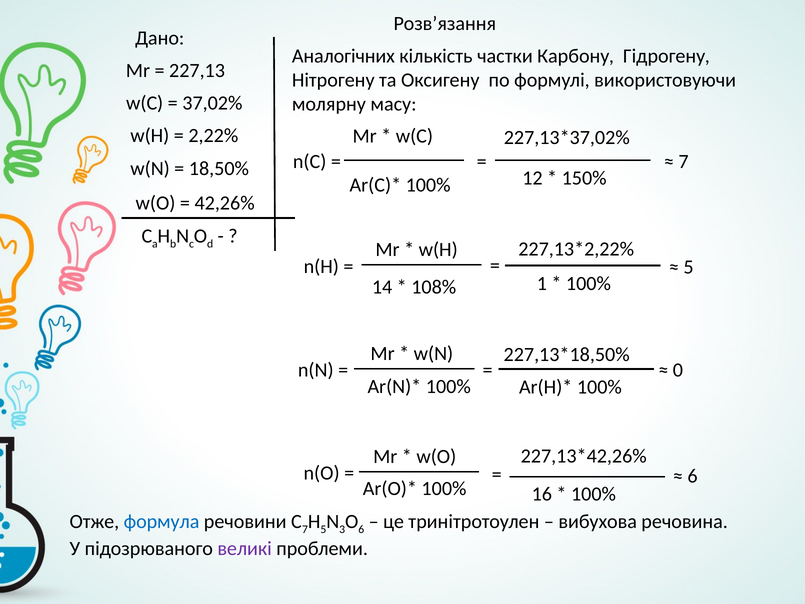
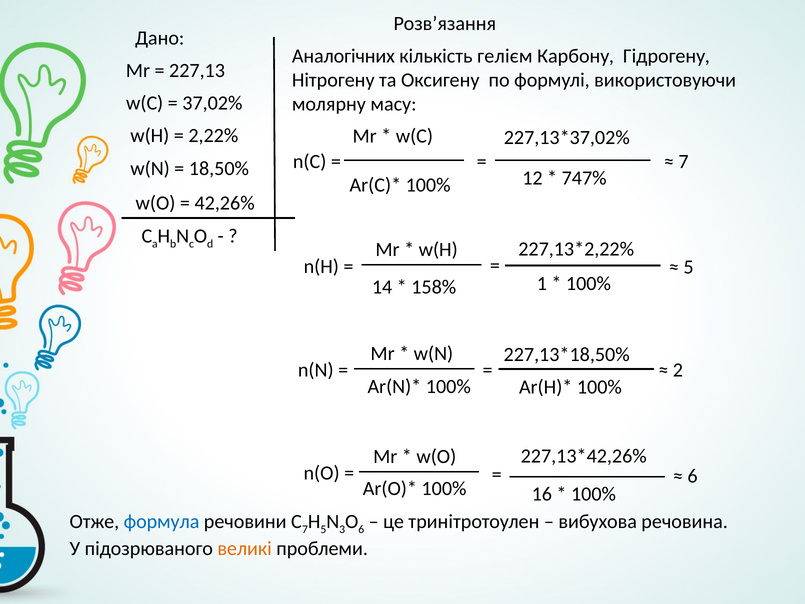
частки: частки -> гелієм (505, 56)
150%: 150% -> 747% (584, 178)
108%: 108% -> 158% (434, 287)
0: 0 -> 2 (678, 370)
великі colour: purple -> orange (245, 549)
